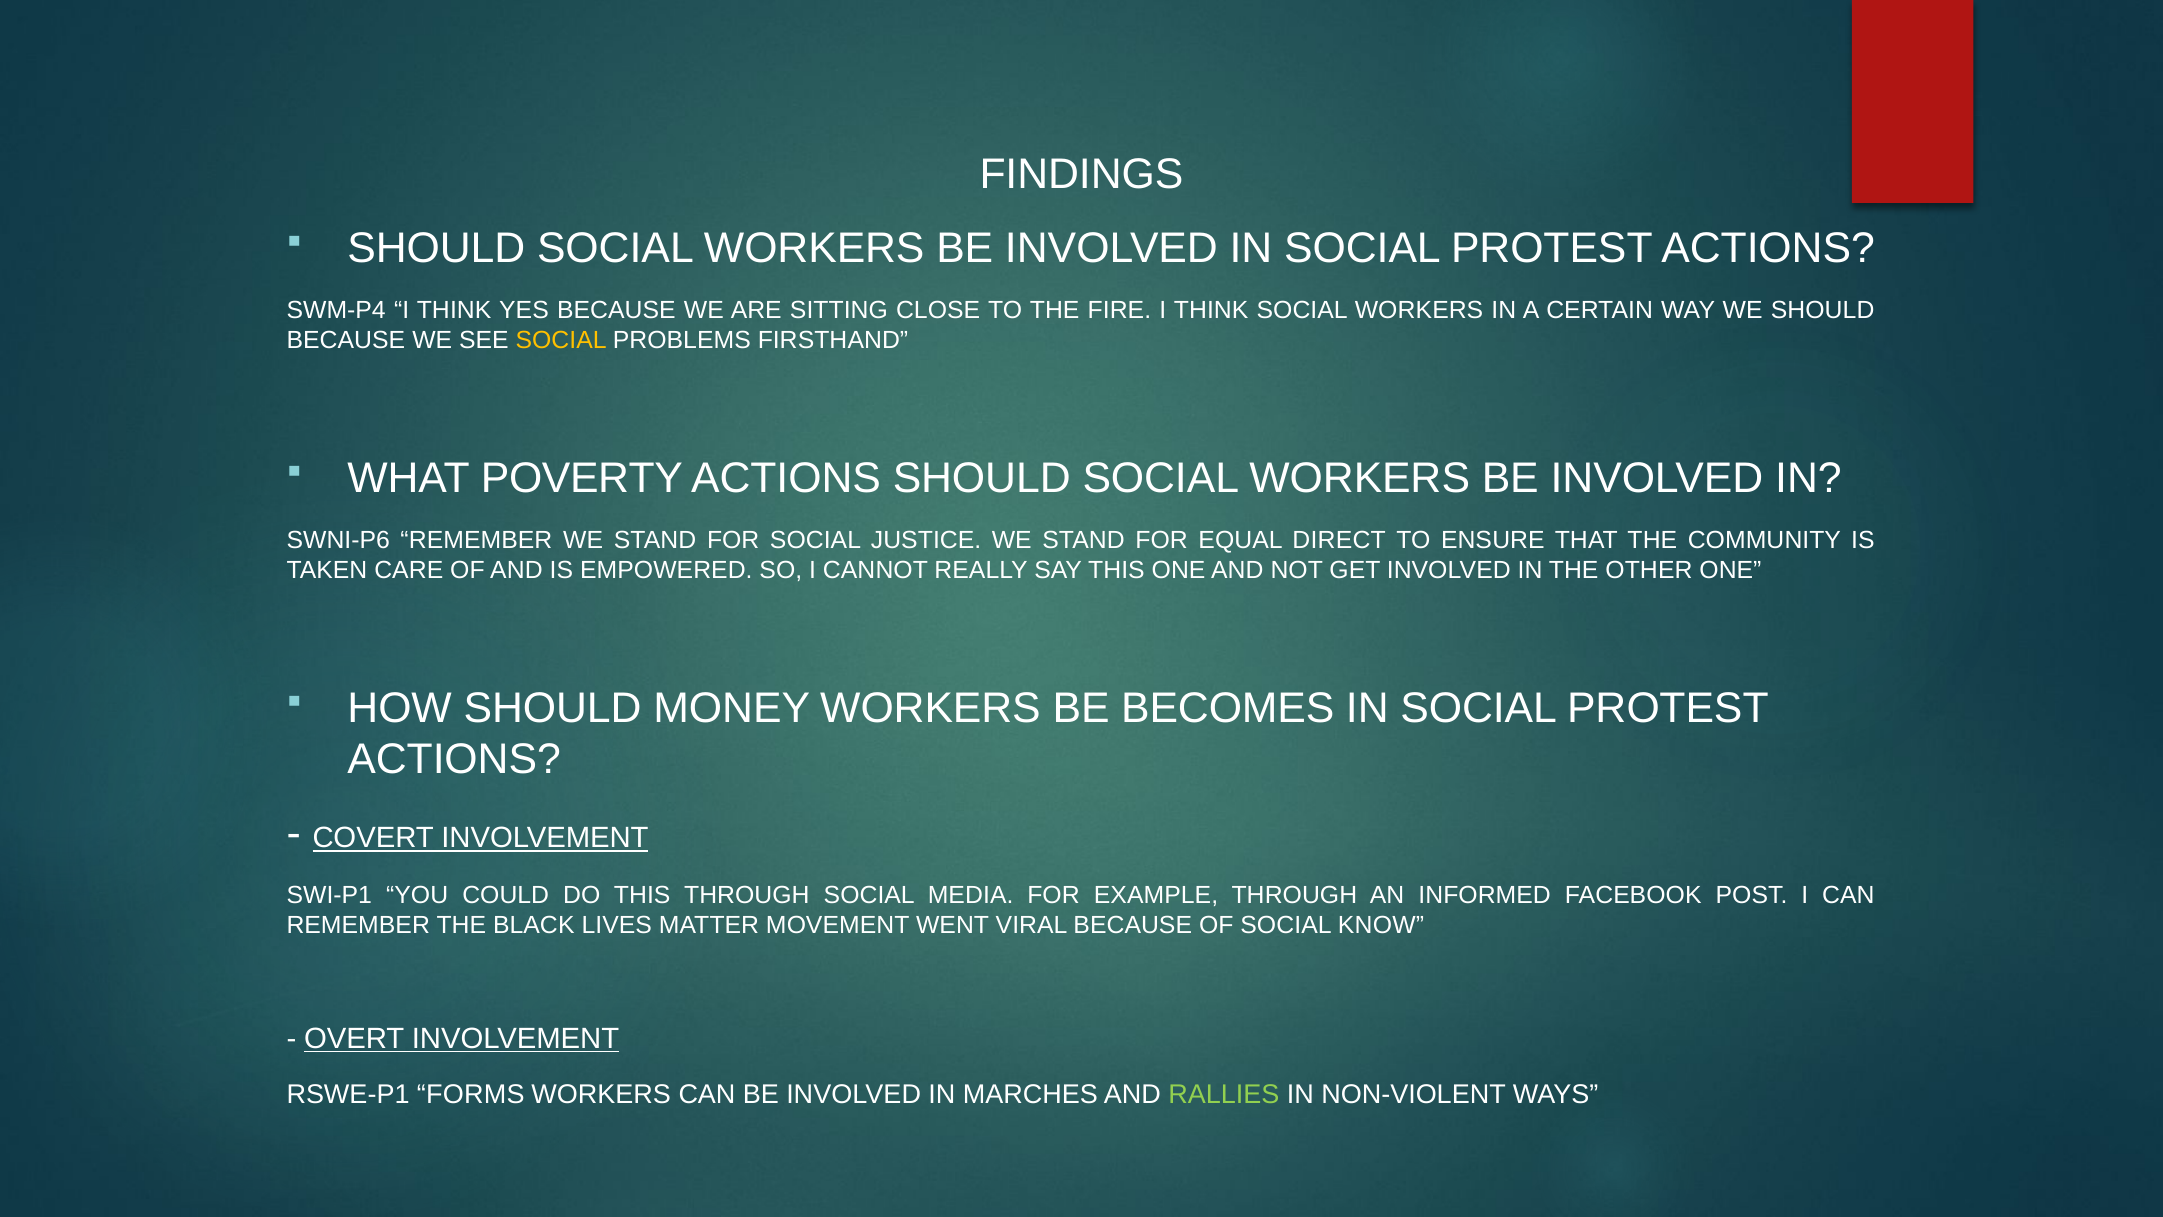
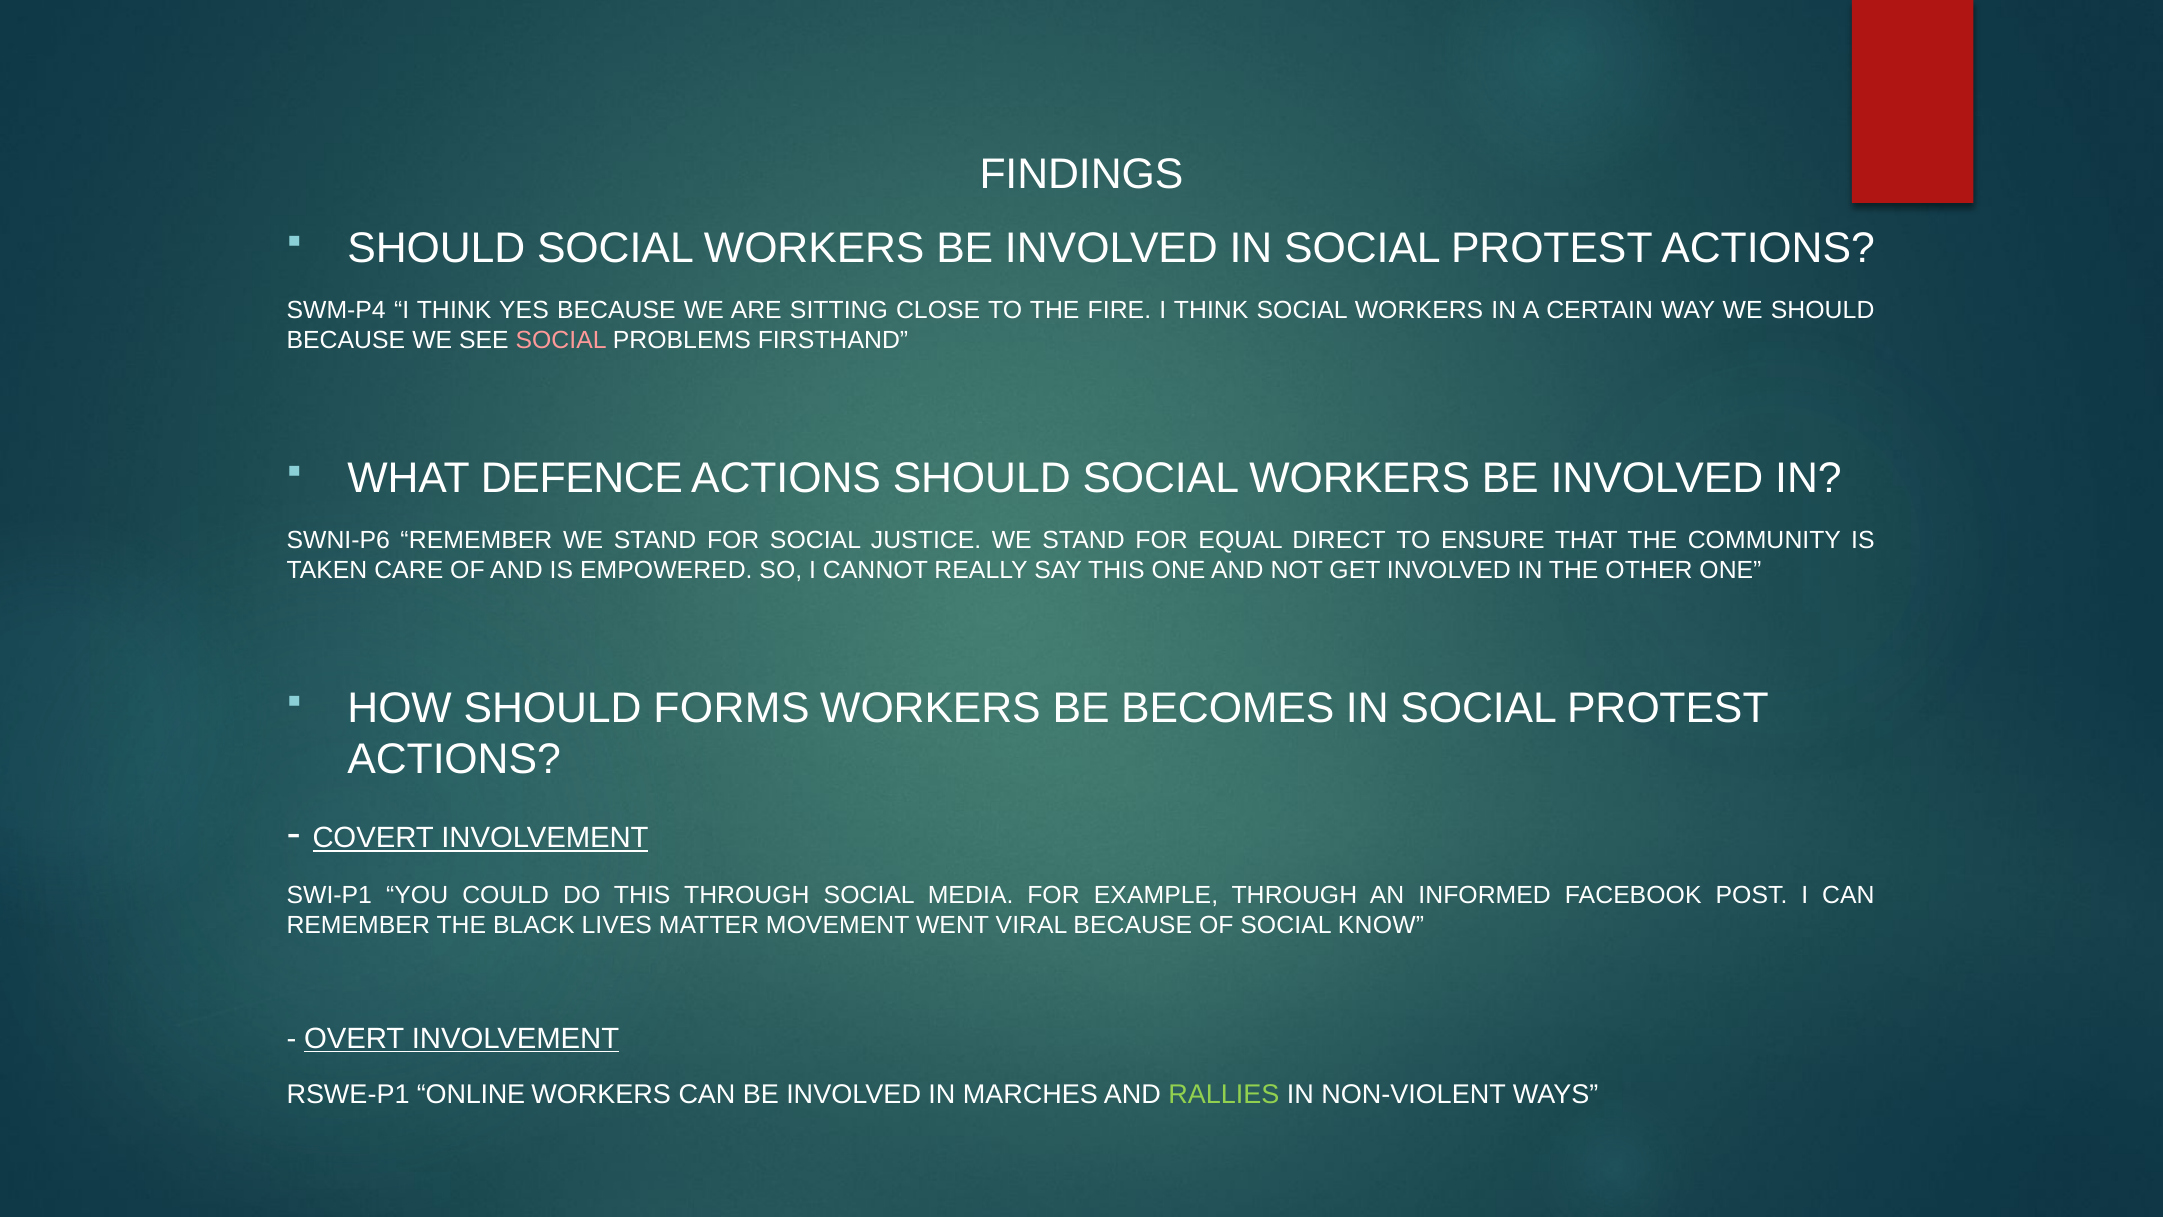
SOCIAL colour: yellow -> pink (561, 340)
POVERTY: POVERTY -> DEFENCE (582, 478)
MONEY: MONEY -> FORMS (732, 708)
FORMS: FORMS -> ONLINE (471, 1094)
